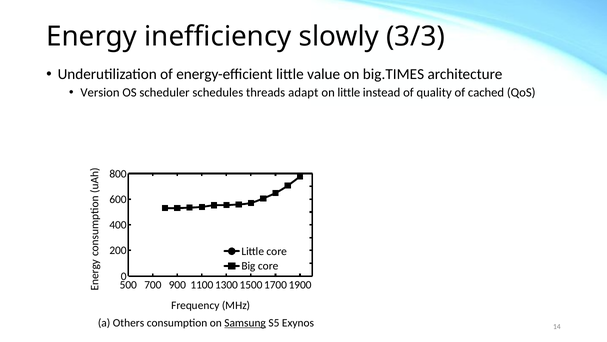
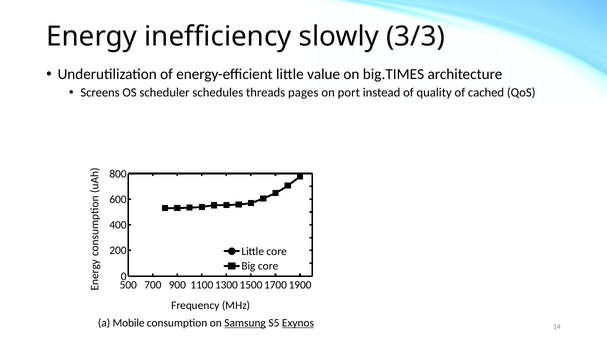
Version: Version -> Screens (100, 92)
adapt: adapt -> pages (303, 92)
on little: little -> port (349, 92)
Others: Others -> Mobile (129, 322)
Exynos underline: none -> present (298, 322)
